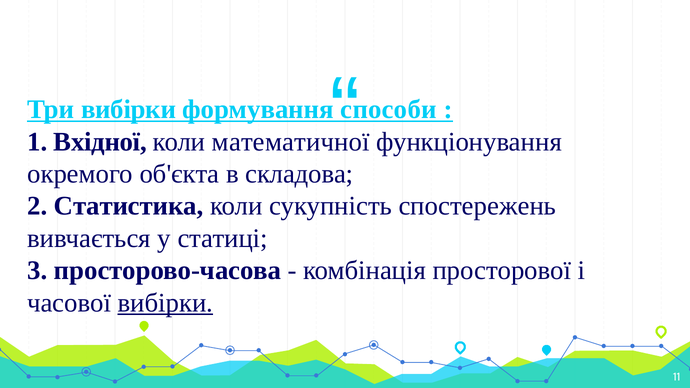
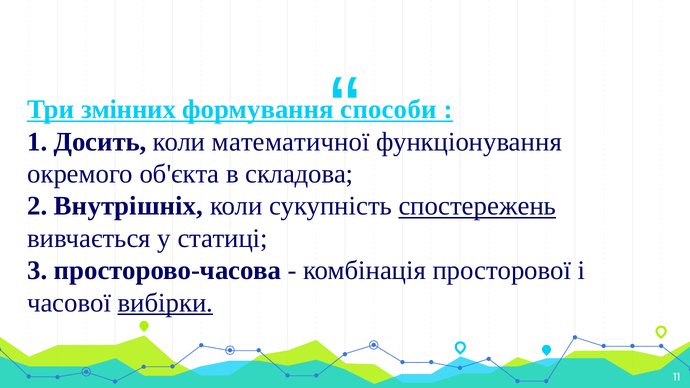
Три вибірки: вибірки -> змінних (129, 110)
Вхідної: Вхідної -> Досить (100, 142)
Статистика: Статистика -> Внутрішніх (129, 206)
спостережень underline: none -> present (477, 206)
